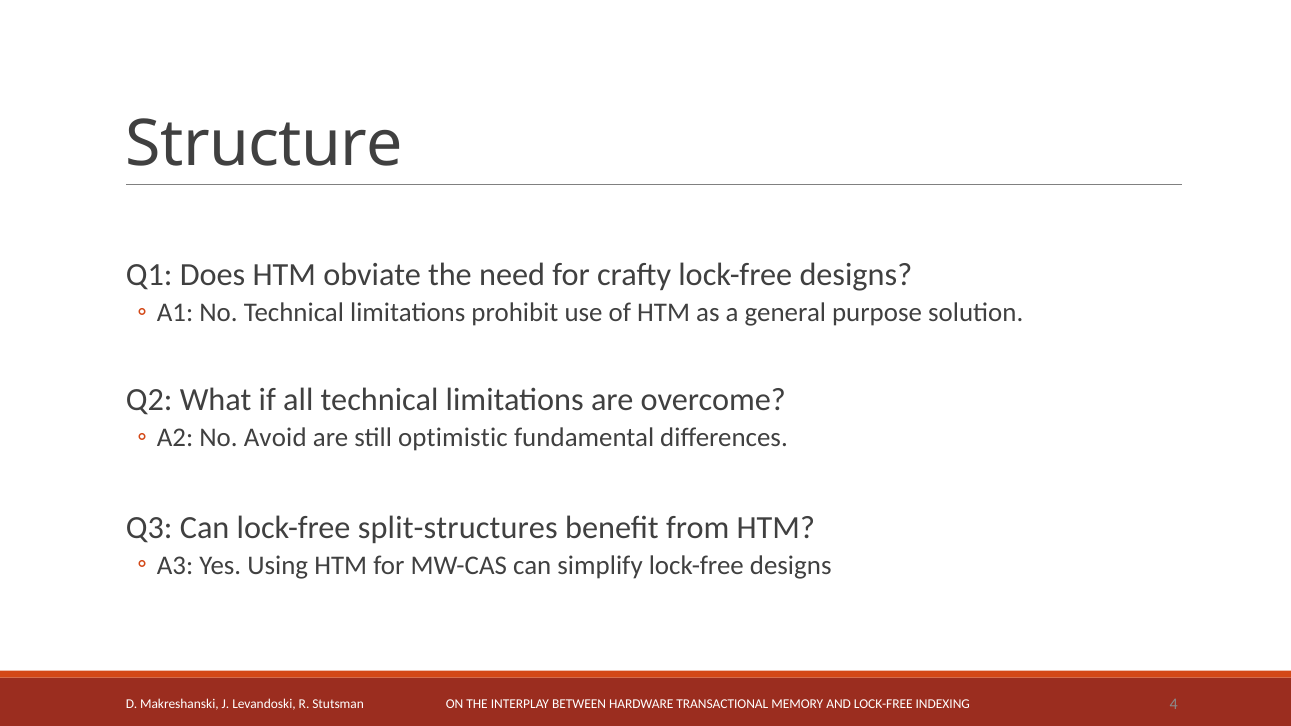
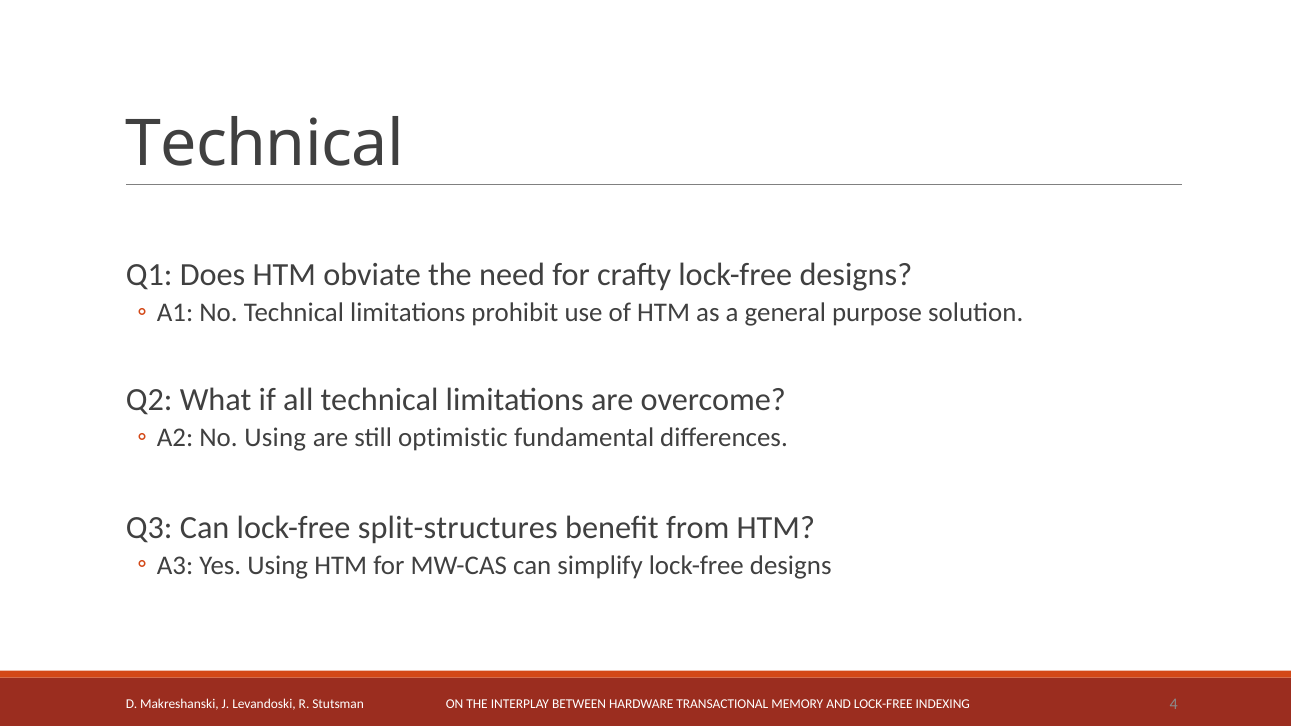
Structure: Structure -> Technical (265, 145)
No Avoid: Avoid -> Using (275, 437)
